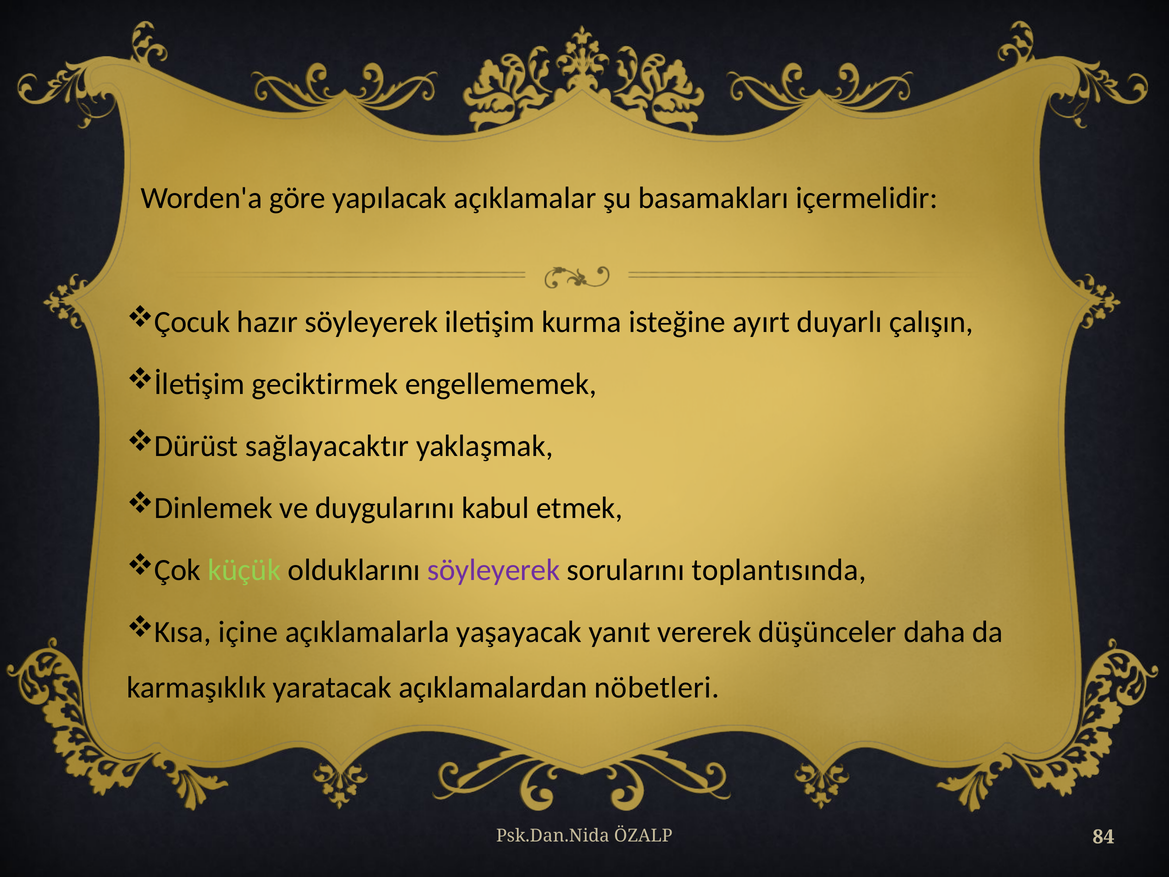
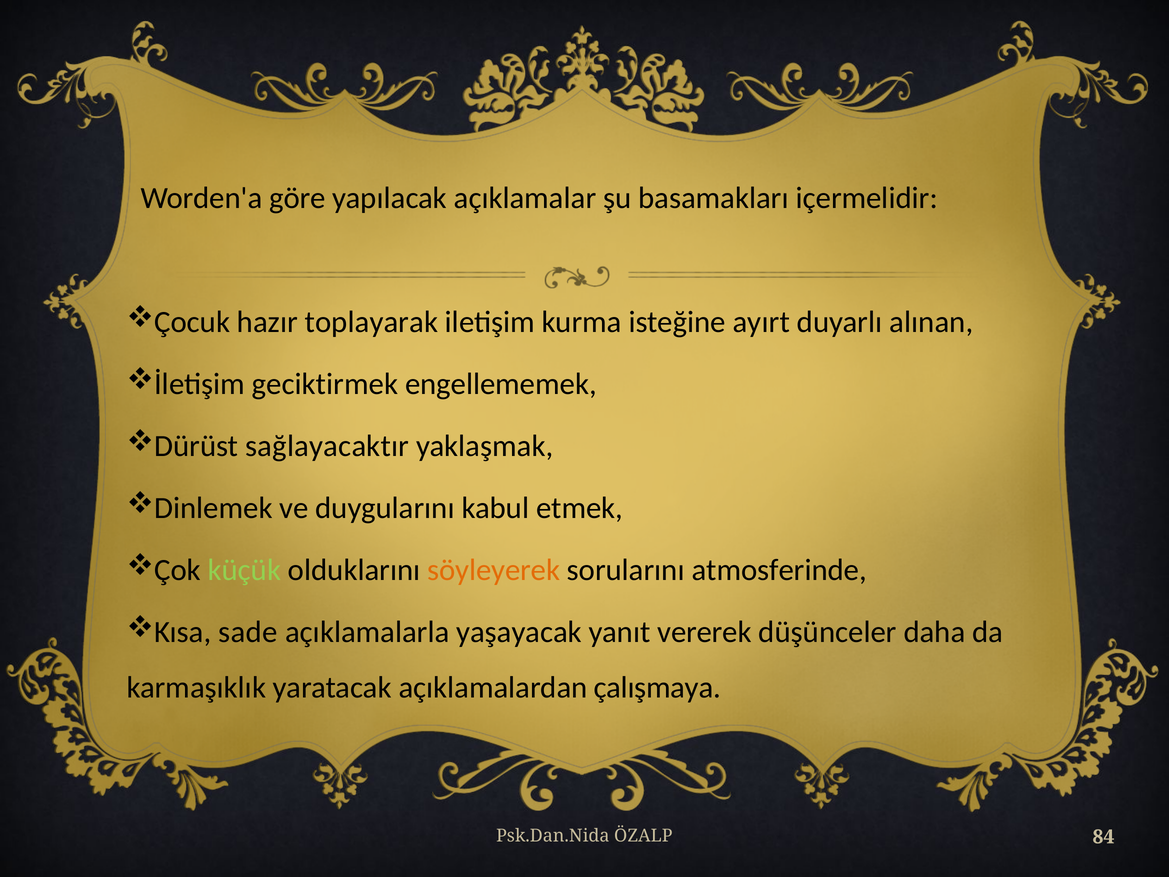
hazır söyleyerek: söyleyerek -> toplayarak (371, 322)
çalışın: çalışın -> alınan (931, 322)
söyleyerek colour: purple -> orange (494, 570)
toplantısında: toplantısında -> atmosferinde (779, 570)
içine: içine -> sade (248, 632)
nöbetleri: nöbetleri -> çalışmaya (657, 687)
